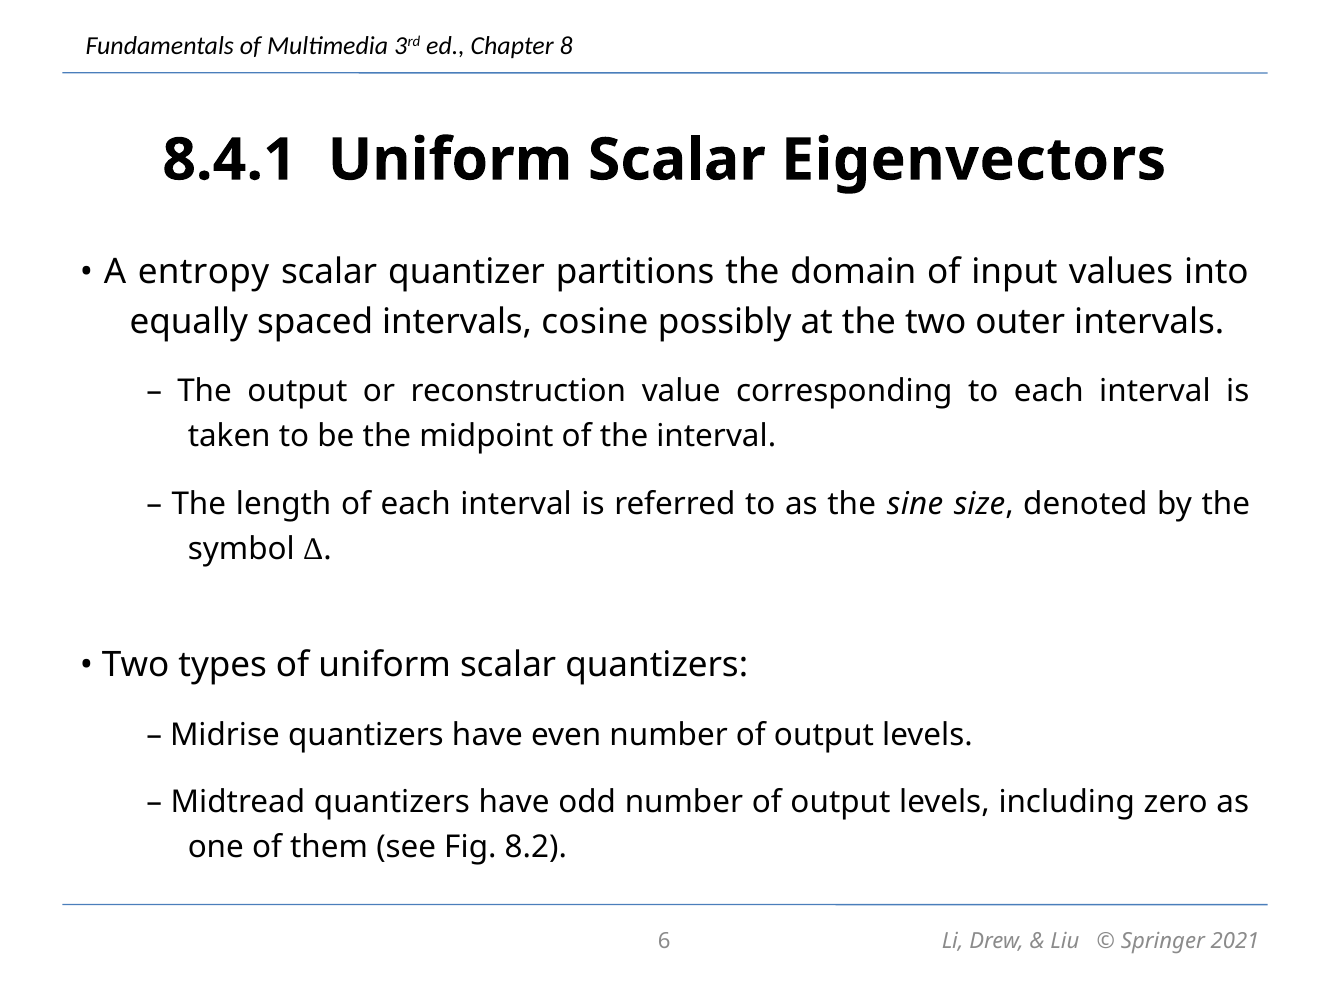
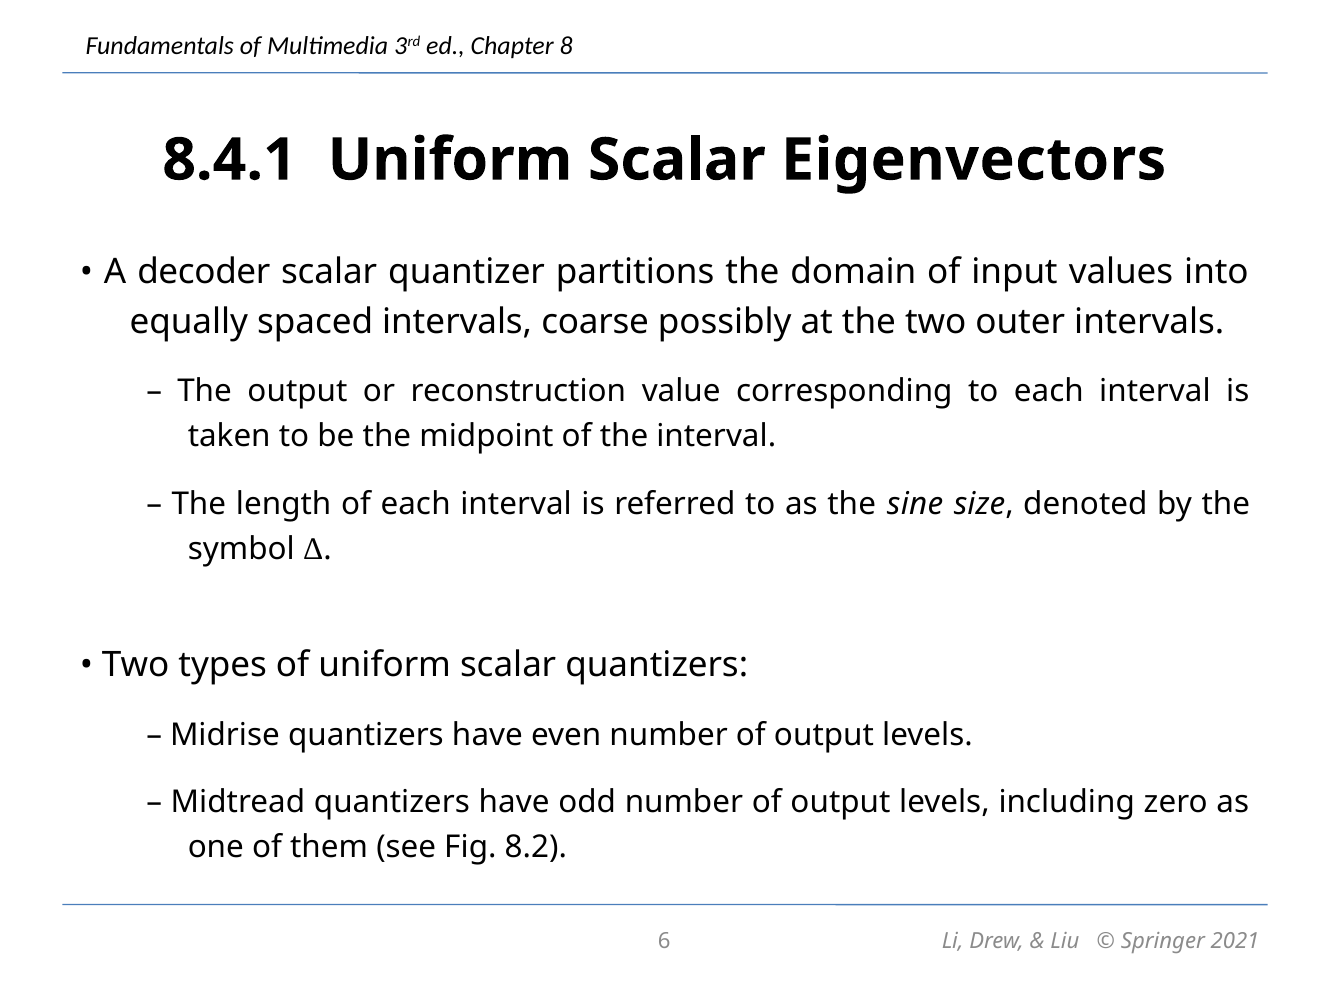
entropy: entropy -> decoder (204, 271)
cosine: cosine -> coarse (595, 322)
